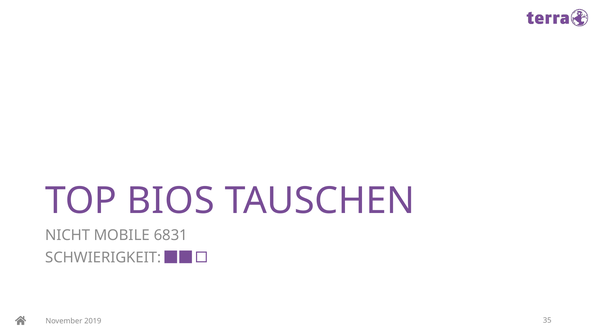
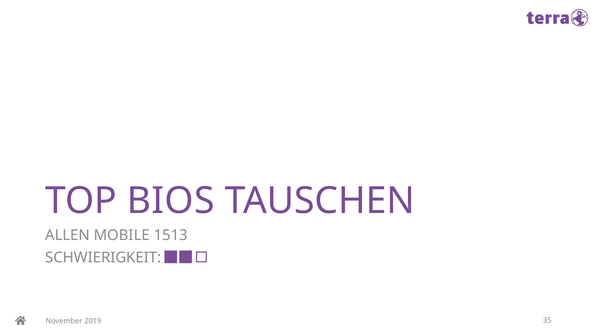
NICHT: NICHT -> ALLEN (68, 235)
6831: 6831 -> 1513 (171, 235)
